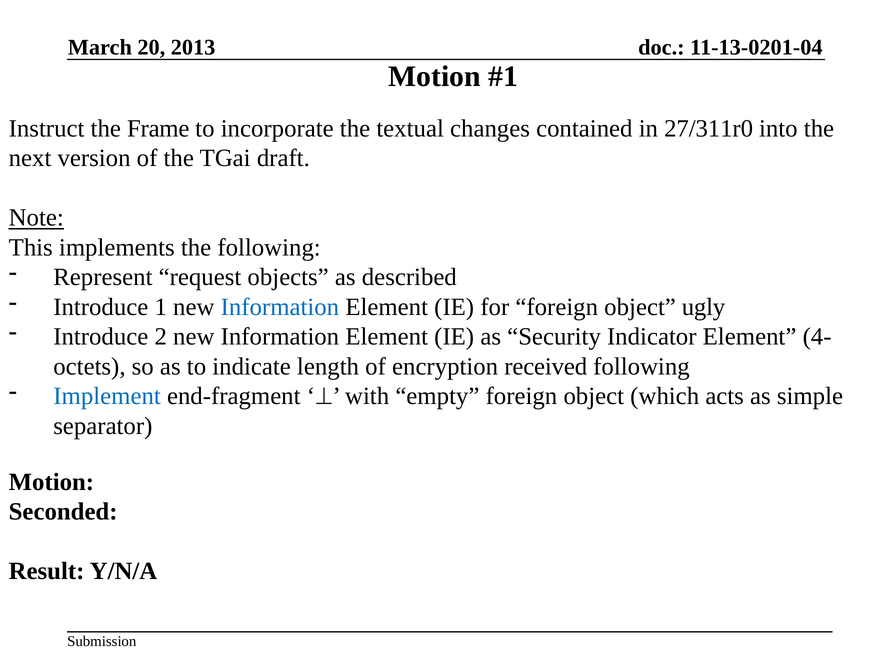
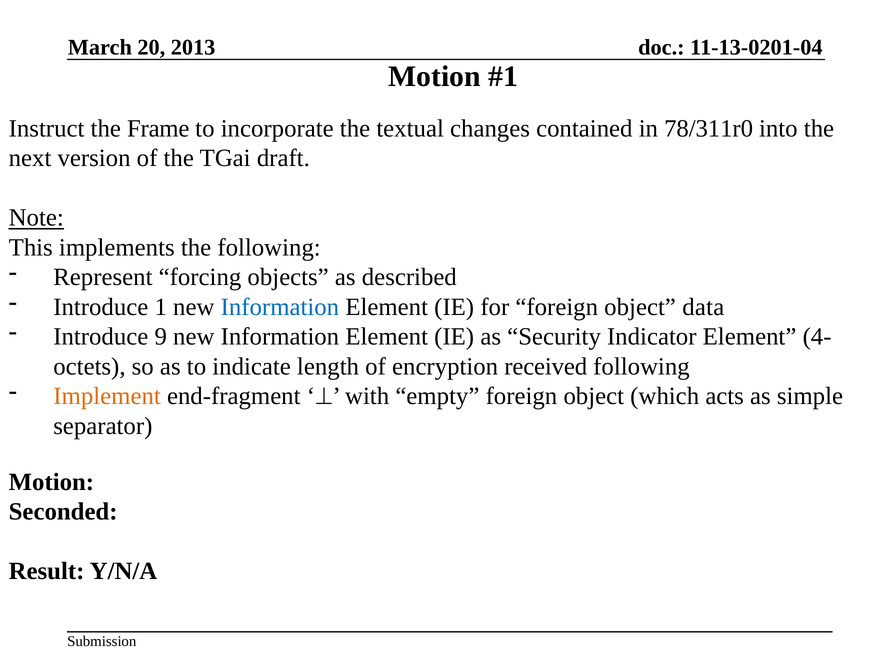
27/311r0: 27/311r0 -> 78/311r0 (709, 129)
request: request -> forcing (200, 277)
ugly: ugly -> data (703, 307)
2: 2 -> 9 (161, 337)
Implement colour: blue -> orange (107, 396)
